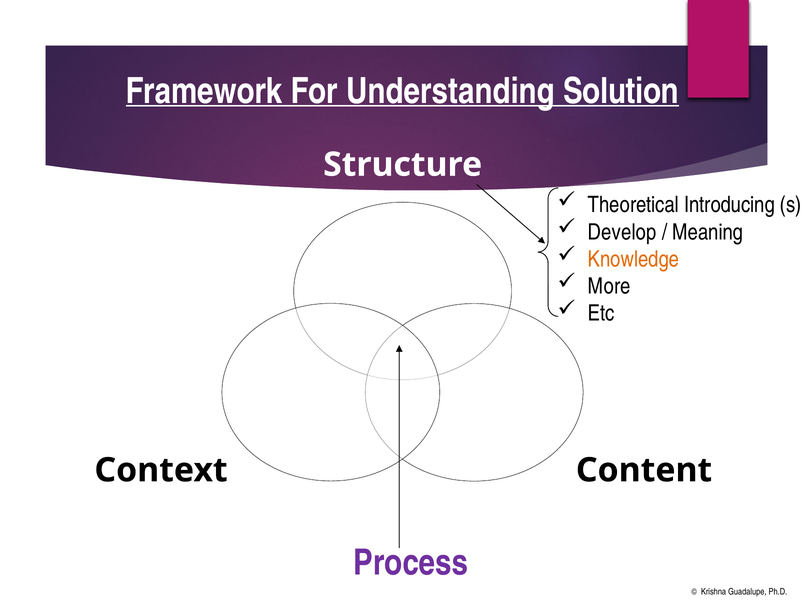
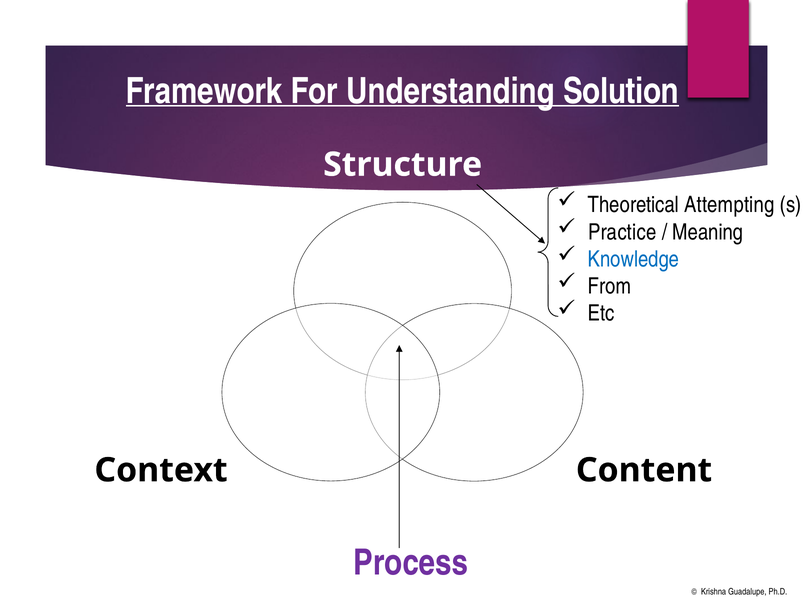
Introducing: Introducing -> Attempting (729, 205)
Develop: Develop -> Practice (622, 232)
Knowledge colour: orange -> blue (634, 259)
More: More -> From (609, 286)
